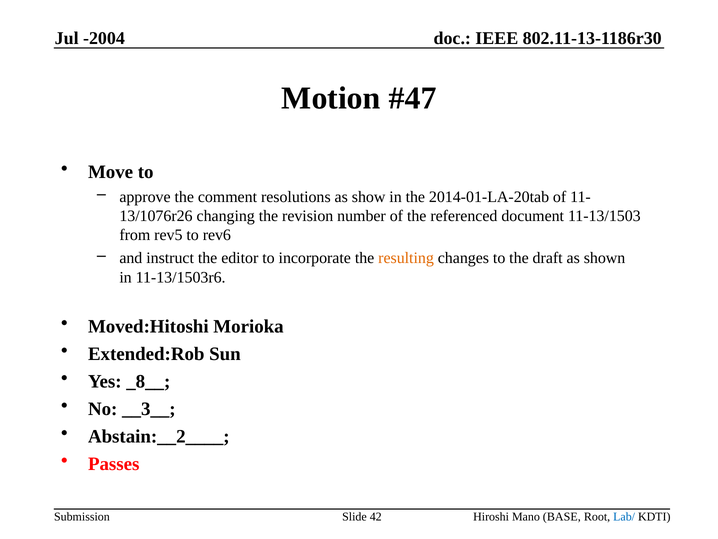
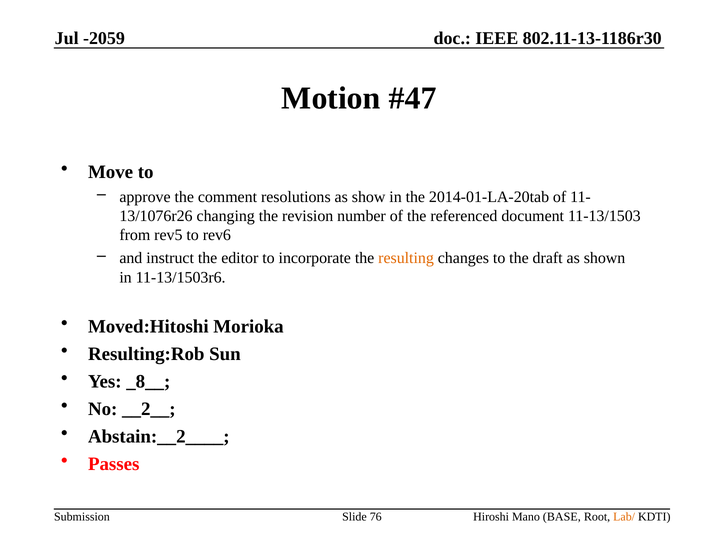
-2004: -2004 -> -2059 (104, 38)
Extended:Rob: Extended:Rob -> Resulting:Rob (146, 354)
__3__: __3__ -> __2__ (149, 409)
42: 42 -> 76 (376, 516)
Lab/ colour: blue -> orange (624, 516)
